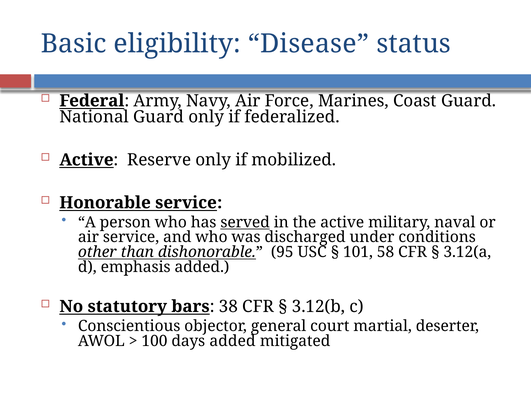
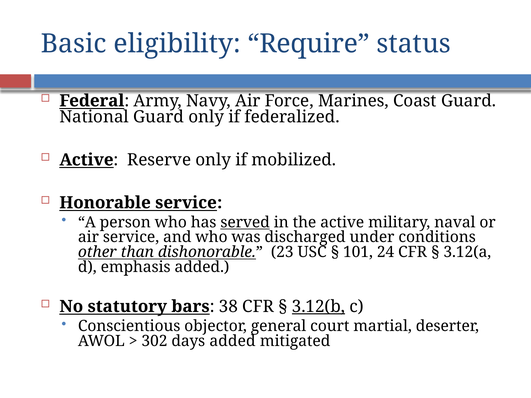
Disease: Disease -> Require (309, 44)
95: 95 -> 23 (282, 252)
58: 58 -> 24 (386, 252)
3.12(b underline: none -> present (319, 307)
100: 100 -> 302 (154, 341)
